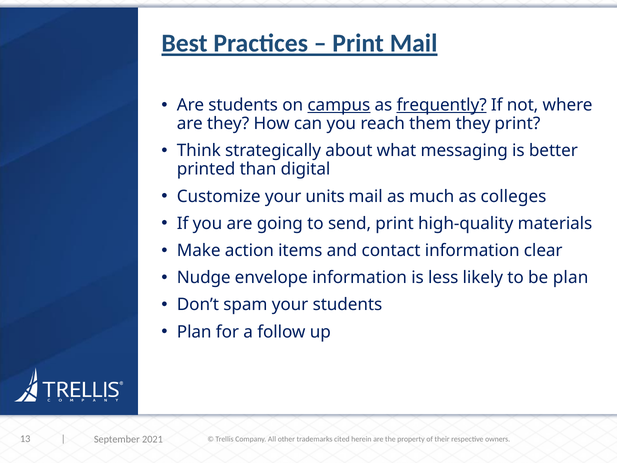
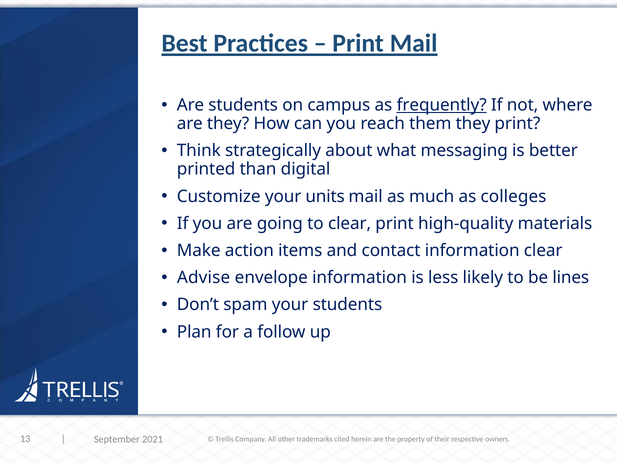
campus underline: present -> none (339, 105)
to send: send -> clear (350, 223)
Nudge: Nudge -> Advise (204, 278)
be plan: plan -> lines (571, 278)
